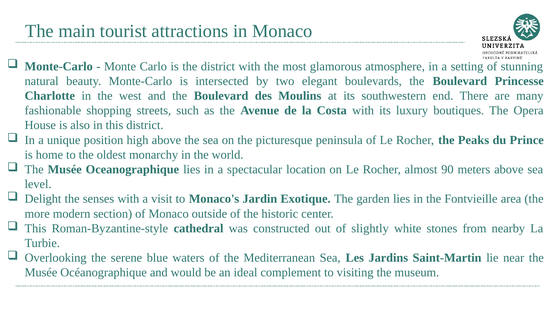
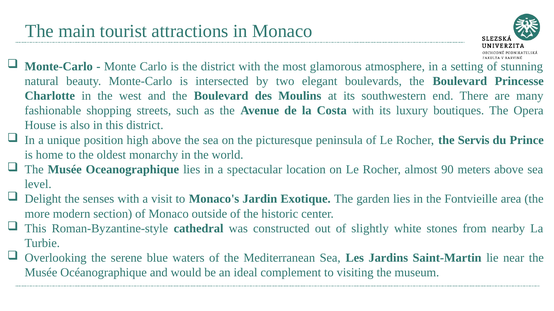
Peaks: Peaks -> Servis (474, 140)
